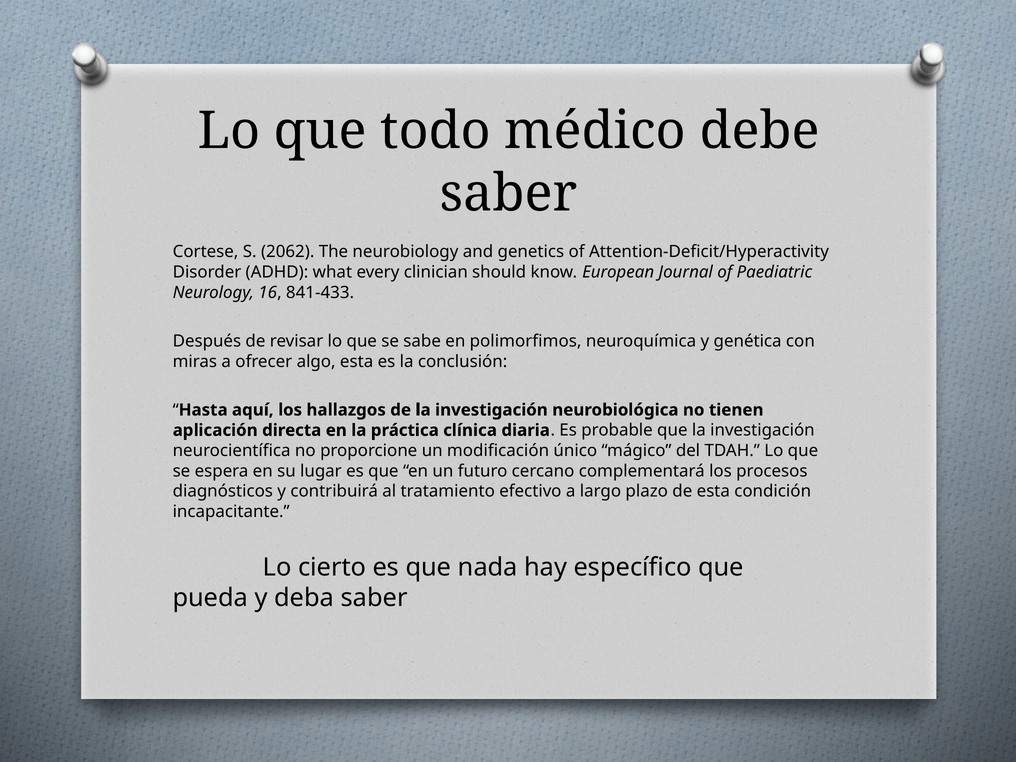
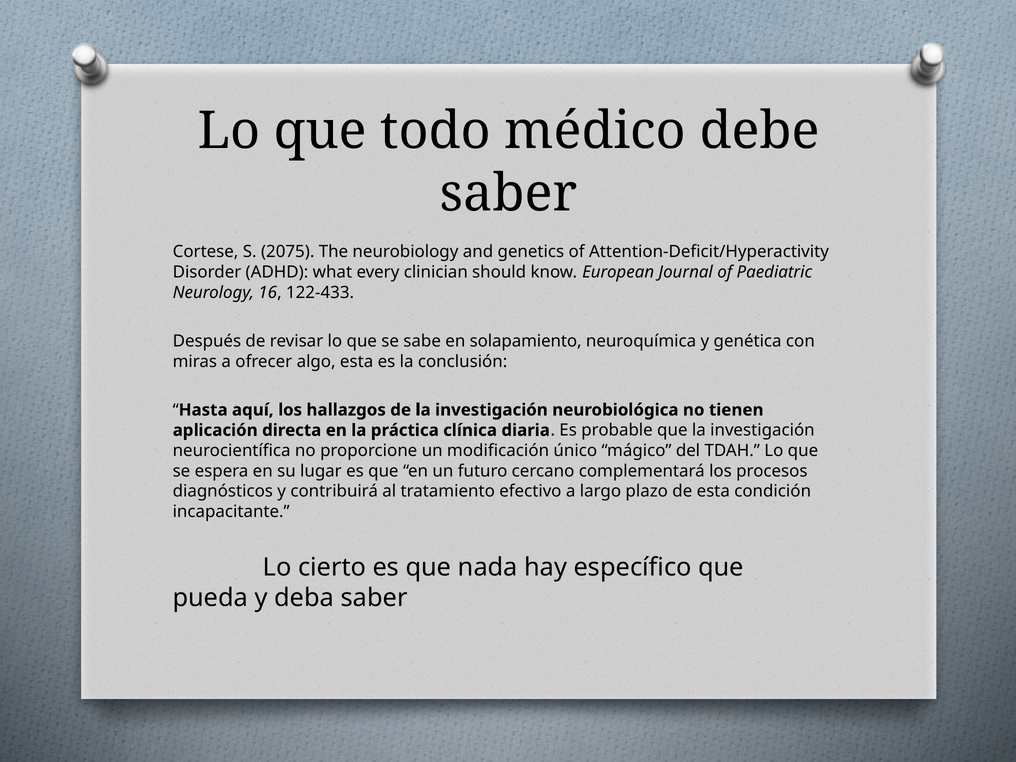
2062: 2062 -> 2075 (288, 252)
841-433: 841-433 -> 122-433 (320, 293)
polimorfimos: polimorfimos -> solapamiento (526, 341)
